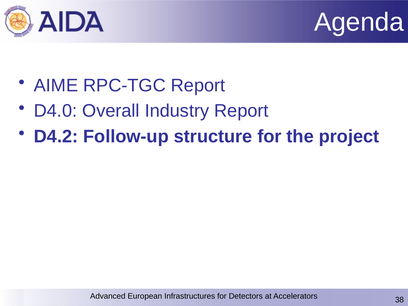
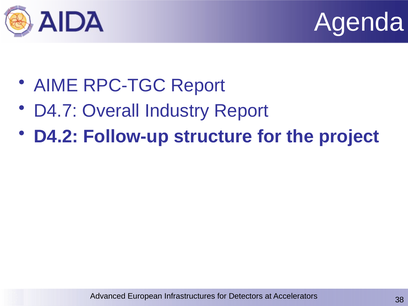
D4.0: D4.0 -> D4.7 (55, 111)
